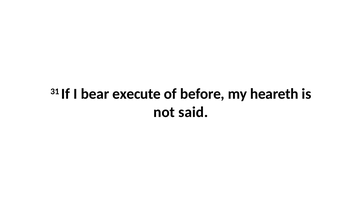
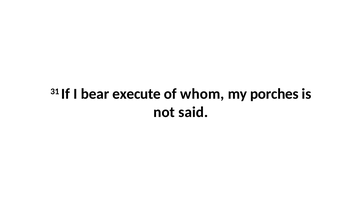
before: before -> whom (202, 94)
heareth: heareth -> porches (274, 94)
